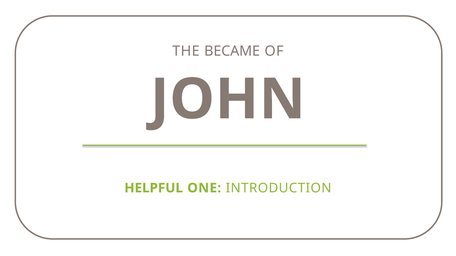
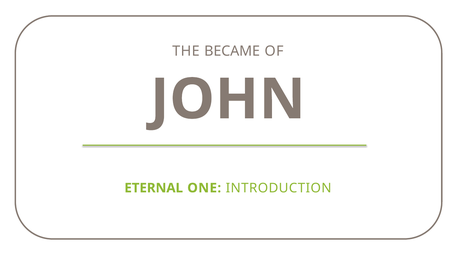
HELPFUL: HELPFUL -> ETERNAL (154, 188)
